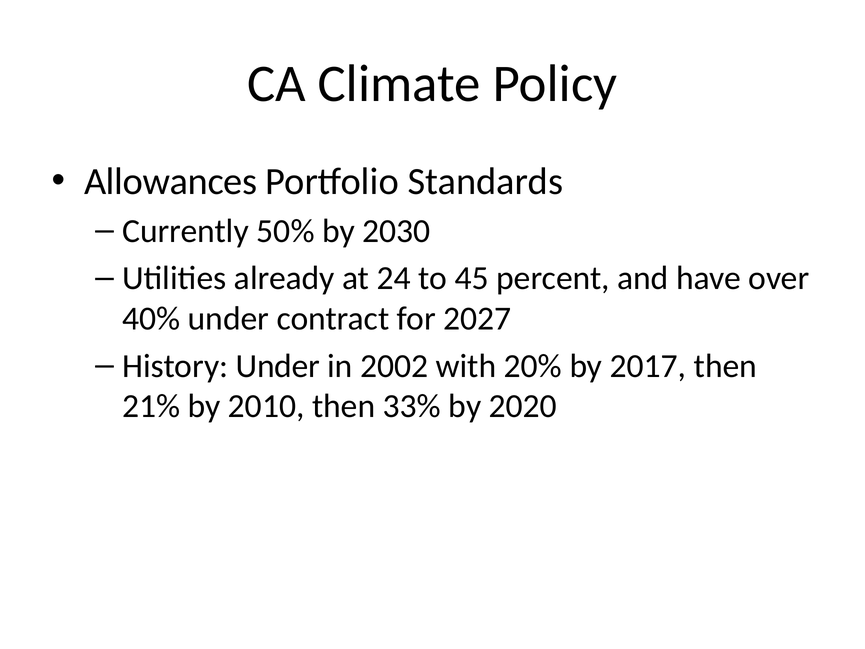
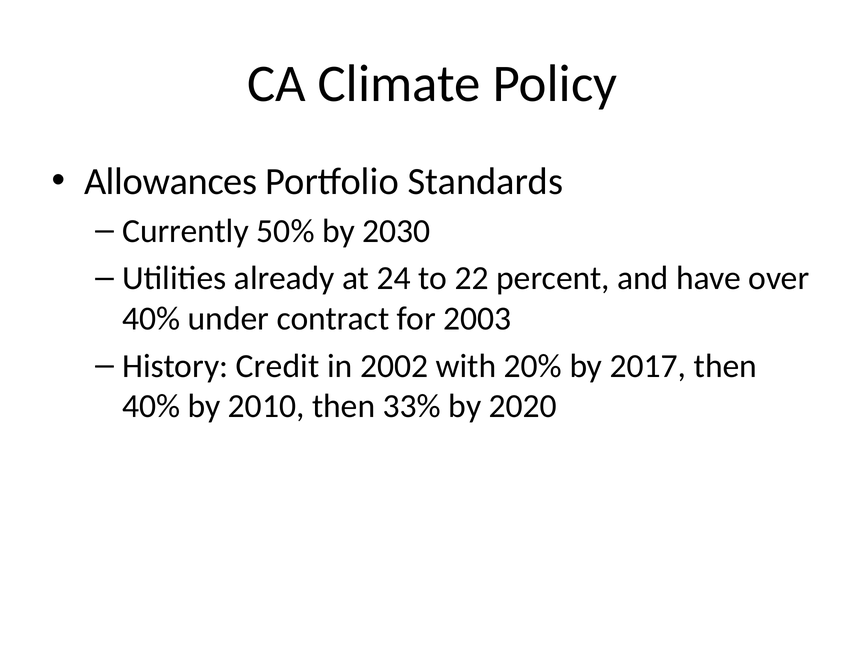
45: 45 -> 22 (472, 278)
2027: 2027 -> 2003 (477, 319)
History Under: Under -> Credit (278, 366)
21%: 21% -> 40% (151, 406)
